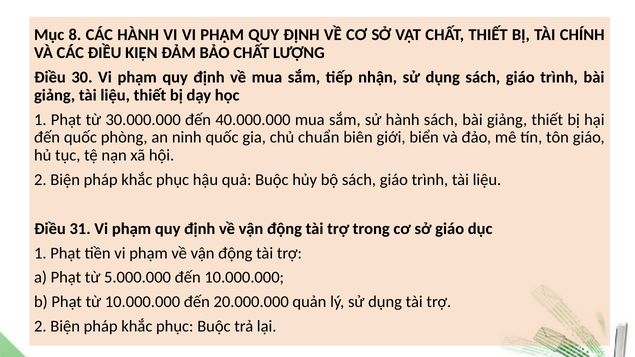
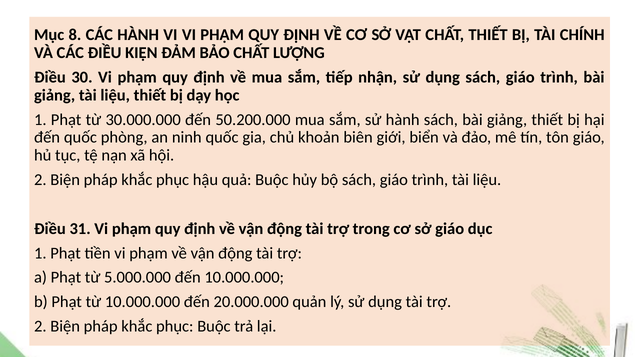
40.000.000: 40.000.000 -> 50.200.000 (253, 120)
chuẩn: chuẩn -> khoản (319, 137)
